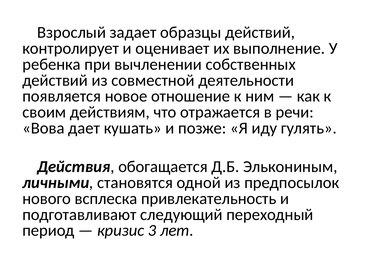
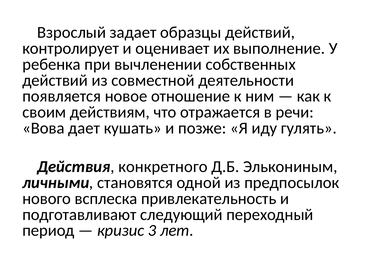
обогащается: обогащается -> конкретного (163, 167)
